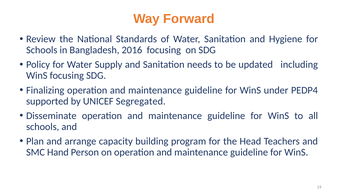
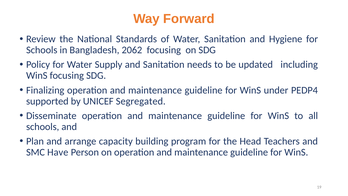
2016: 2016 -> 2062 (132, 50)
Hand: Hand -> Have (58, 152)
